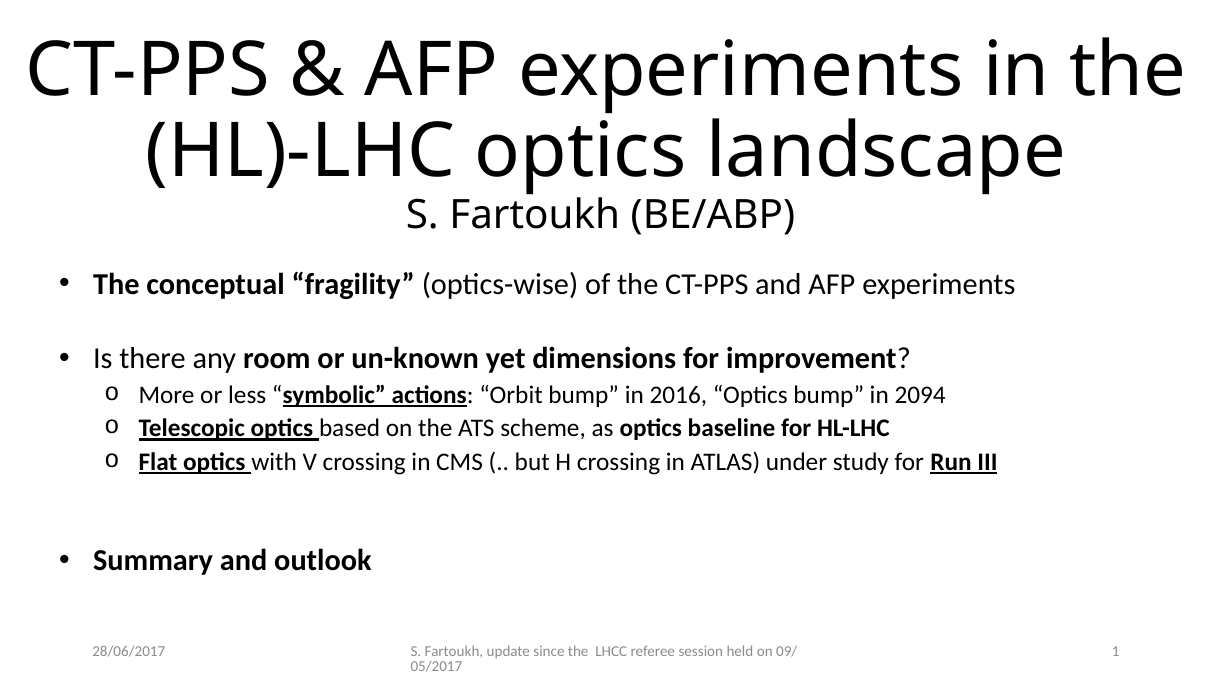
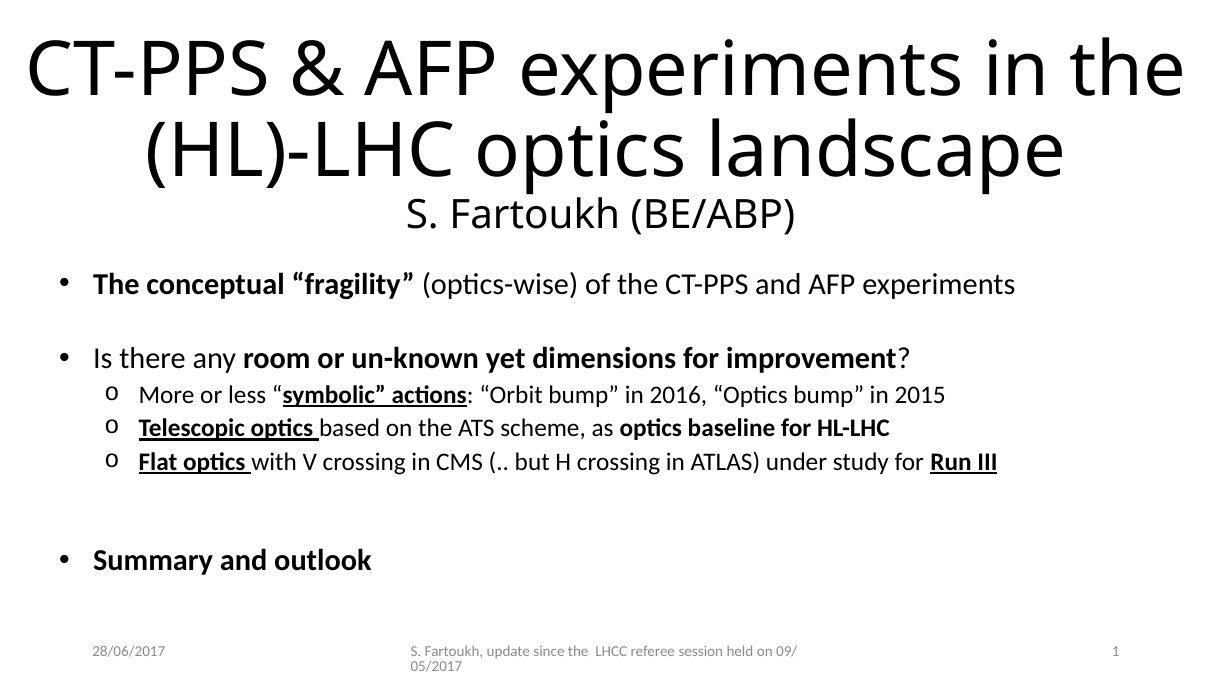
2094: 2094 -> 2015 (920, 395)
